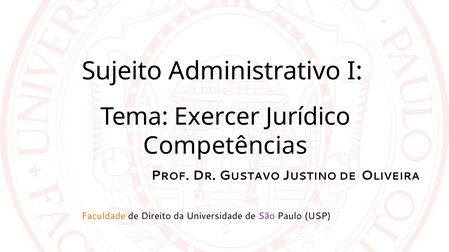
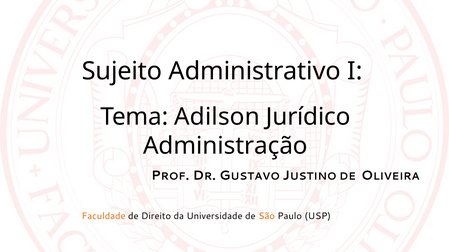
Exercer: Exercer -> Adilson (217, 117)
Competências: Competências -> Administração (225, 146)
São colour: purple -> orange (267, 216)
